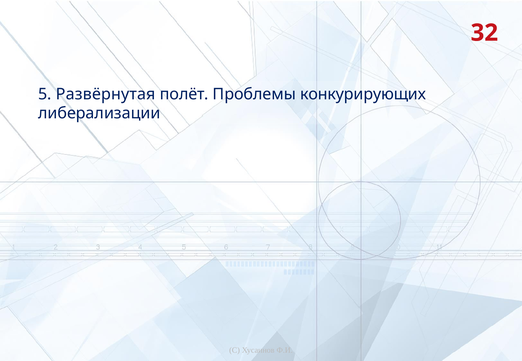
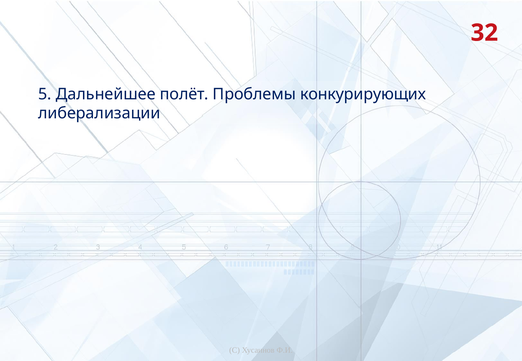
Развёрнутая: Развёрнутая -> Дальнейшее (106, 94)
